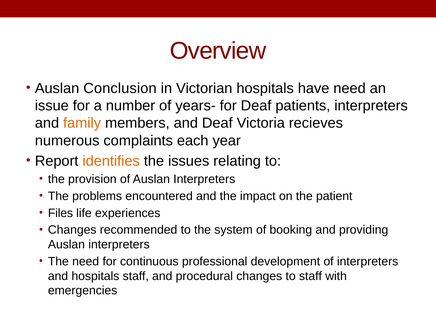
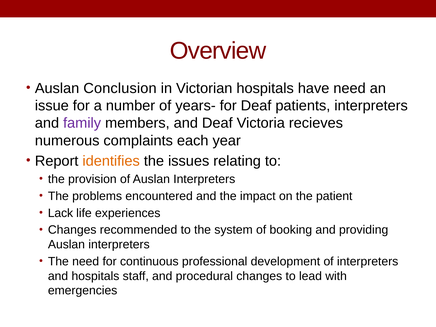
family colour: orange -> purple (82, 123)
Files: Files -> Lack (60, 213)
to staff: staff -> lead (310, 276)
